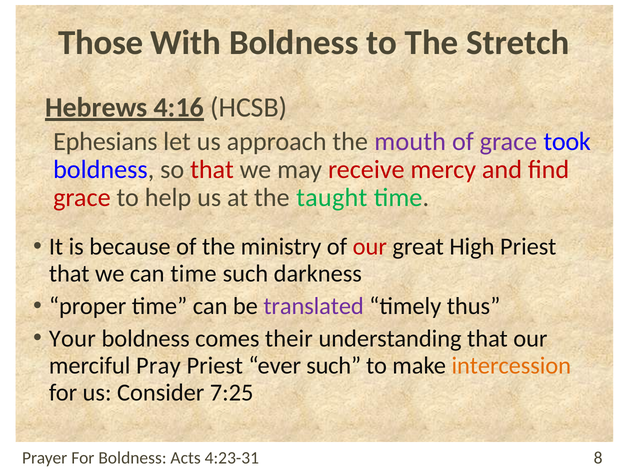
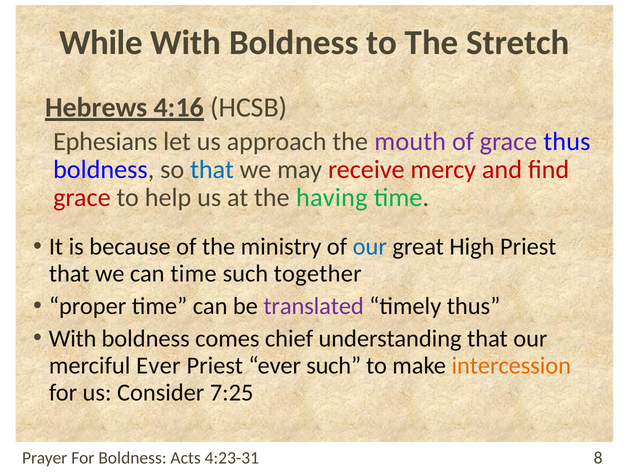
Those: Those -> While (101, 43)
grace took: took -> thus (567, 142)
that colour: red -> blue (212, 170)
taught: taught -> having (332, 198)
our colour: red -> blue (370, 247)
darkness: darkness -> together (318, 274)
Your: Your -> With (73, 338)
their: their -> chief (289, 338)
merciful Pray: Pray -> Ever (158, 366)
